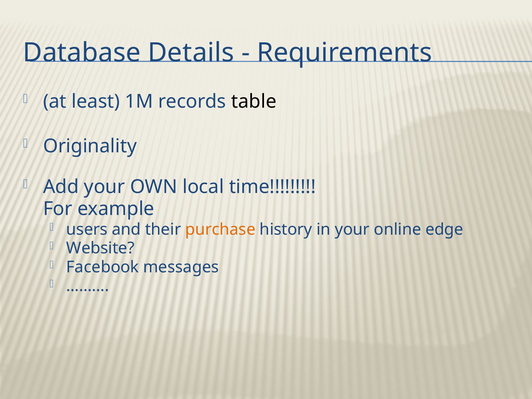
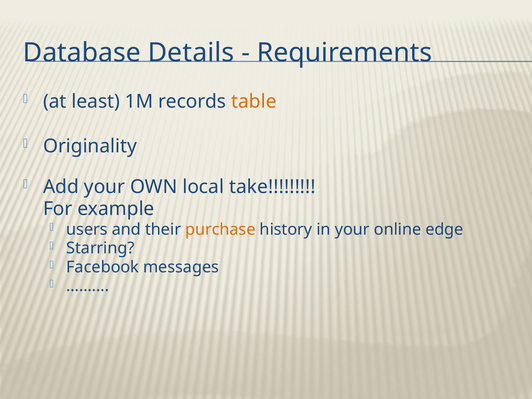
table colour: black -> orange (254, 101)
time: time -> take (272, 187)
Website: Website -> Starring (100, 248)
